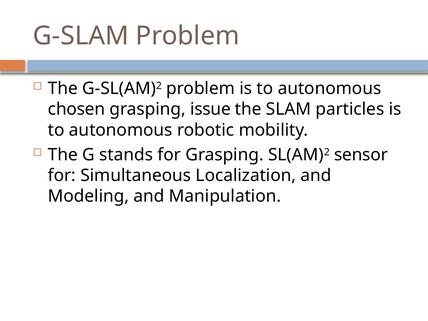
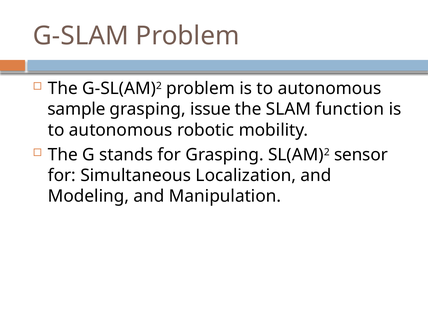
chosen: chosen -> sample (77, 109)
particles: particles -> function (350, 109)
